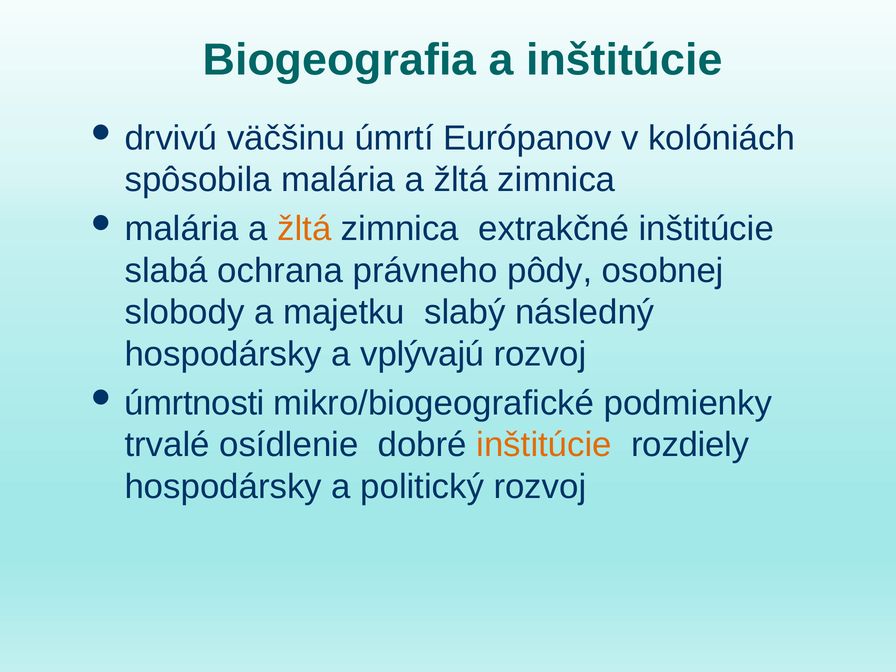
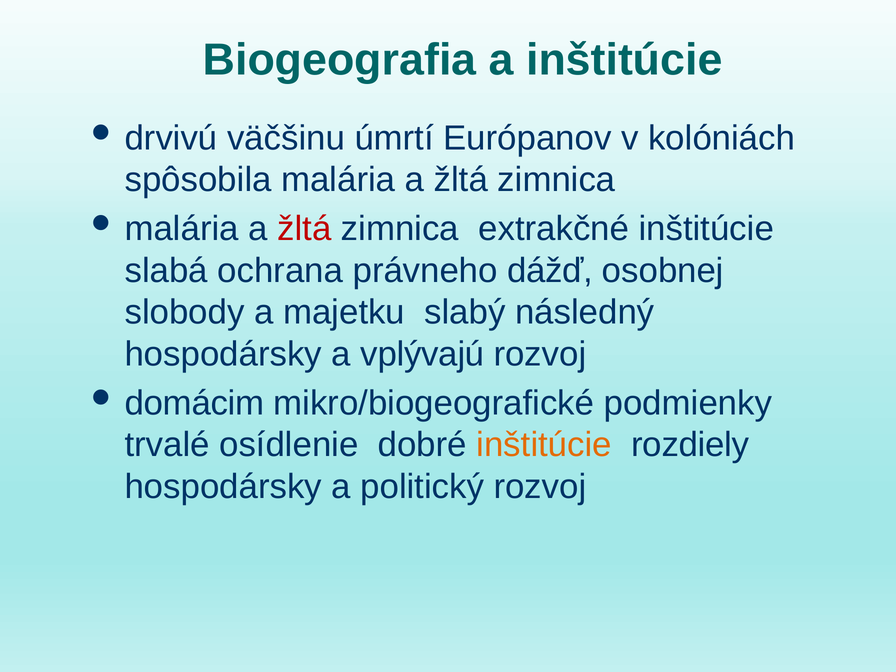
žltá colour: orange -> red (304, 229)
pôdy: pôdy -> dážď (550, 271)
úmrtnosti: úmrtnosti -> domácim (194, 403)
